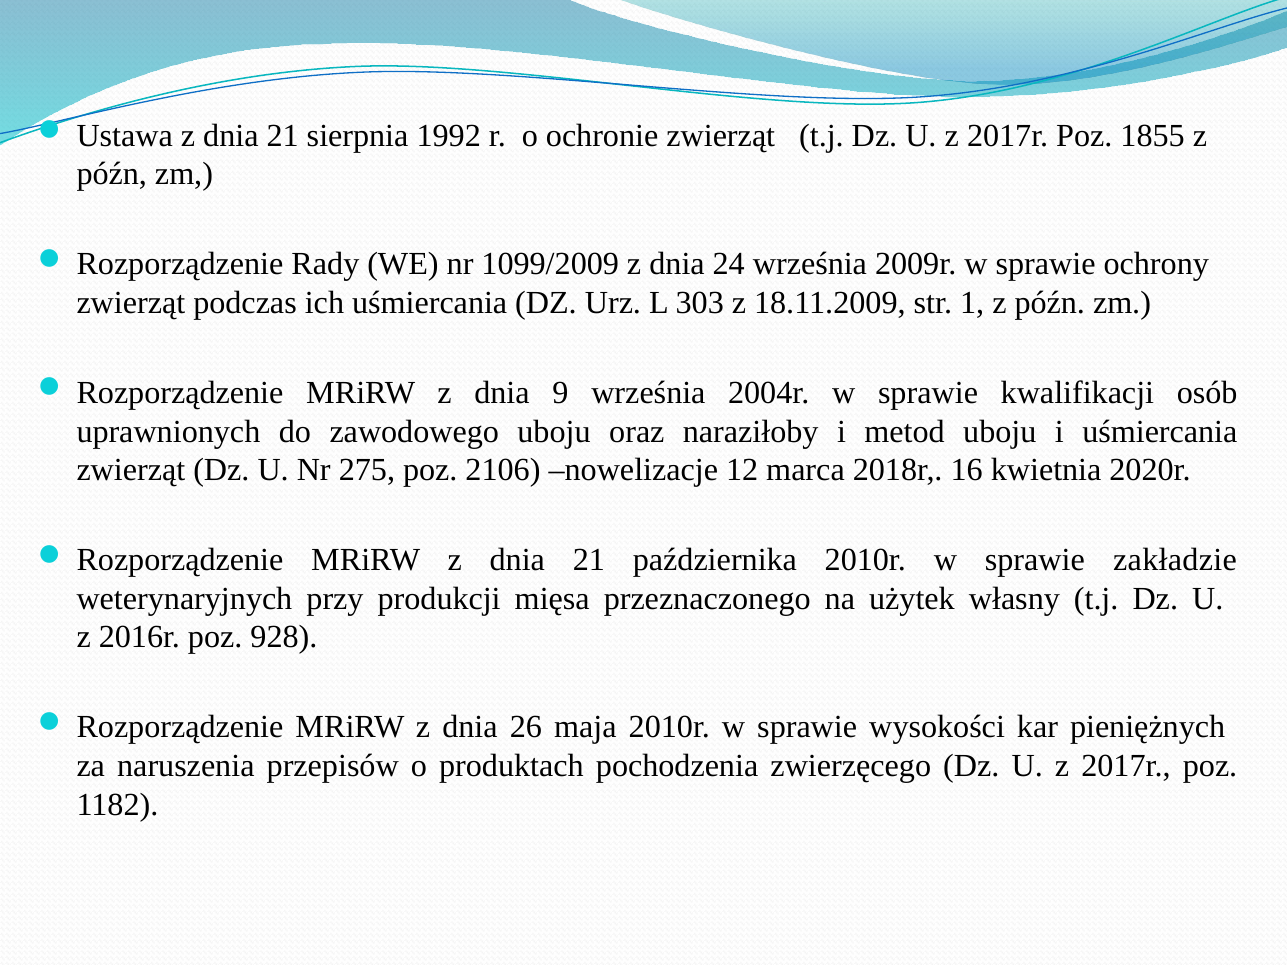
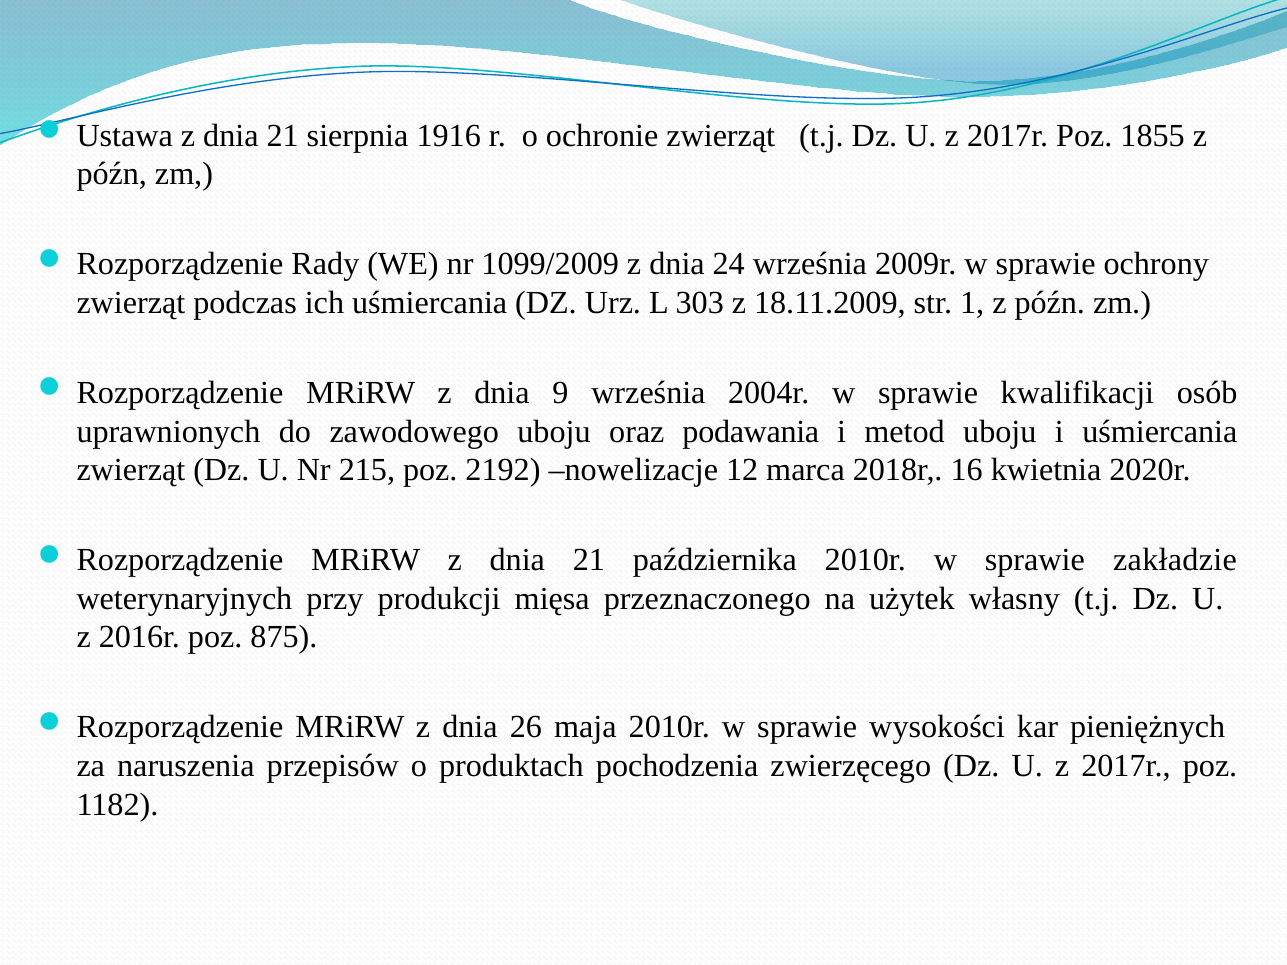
1992: 1992 -> 1916 (449, 136)
naraziłoby: naraziłoby -> podawania (751, 432)
275: 275 -> 215 (367, 470)
2106: 2106 -> 2192 (503, 470)
928: 928 -> 875 (284, 637)
